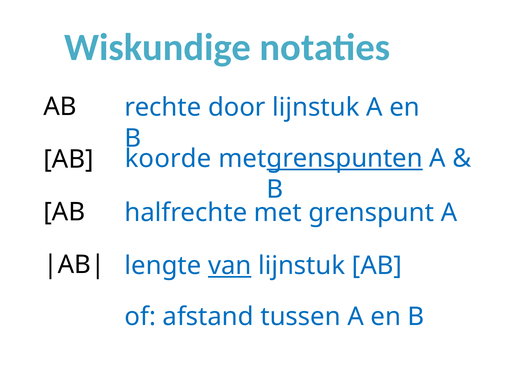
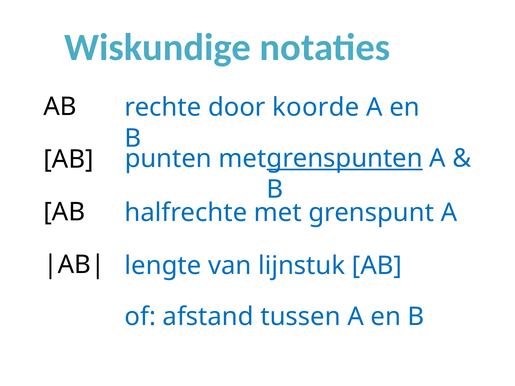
door lijnstuk: lijnstuk -> koorde (316, 107)
koorde: koorde -> punten (168, 159)
van underline: present -> none (230, 266)
